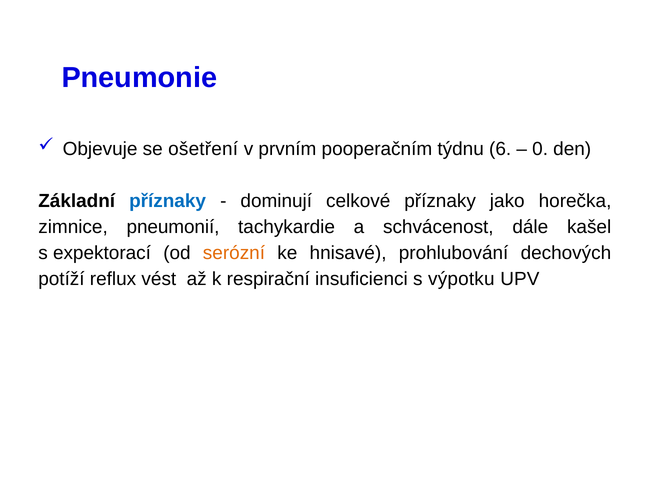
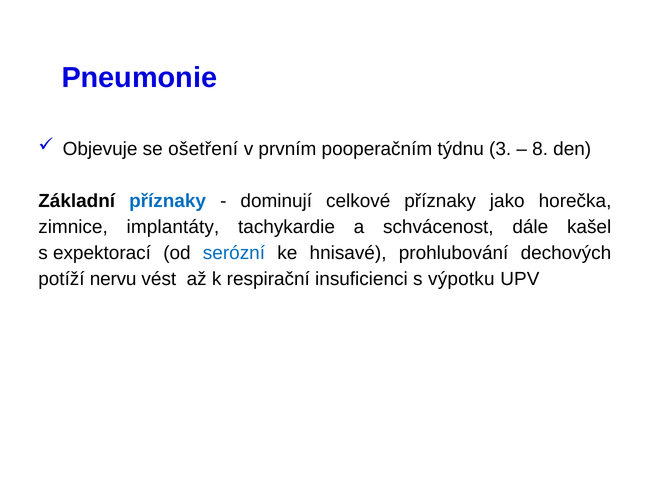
6: 6 -> 3 (500, 149)
0: 0 -> 8 (540, 149)
pneumonií: pneumonií -> implantáty (173, 227)
serózní colour: orange -> blue (234, 253)
reflux: reflux -> nervu (113, 279)
